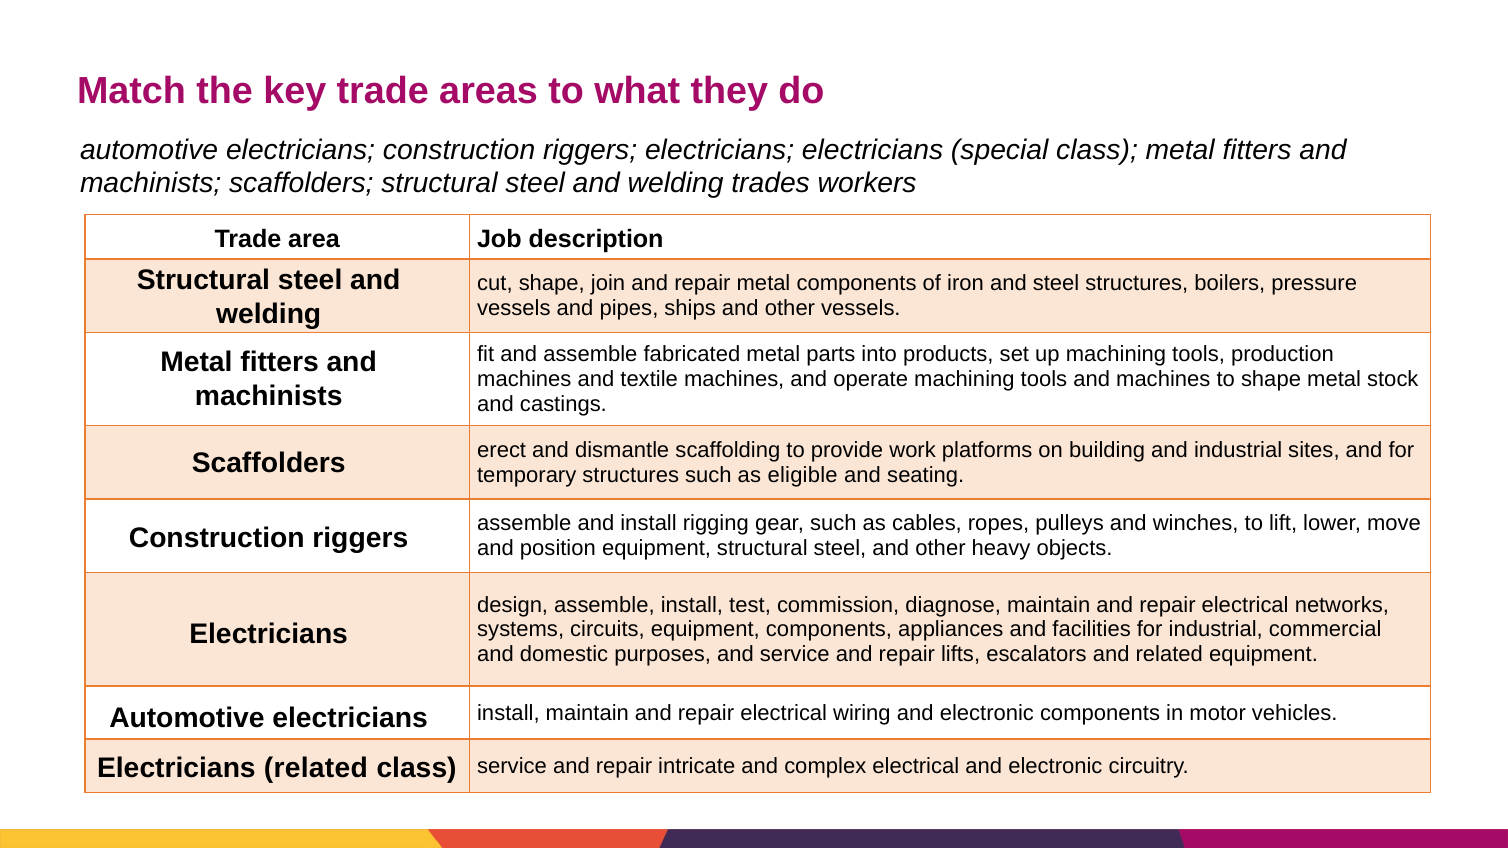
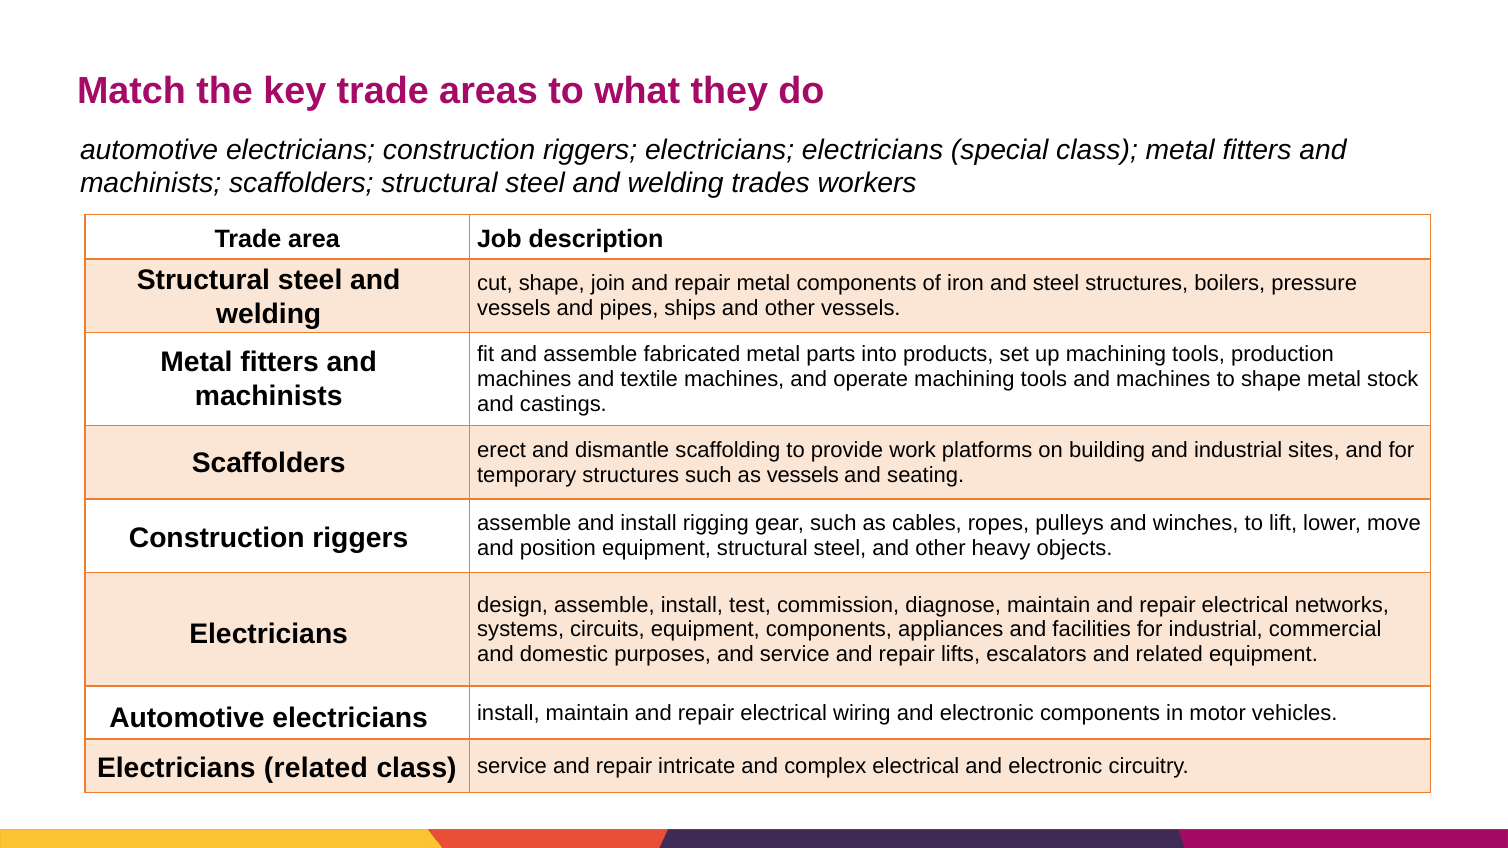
as eligible: eligible -> vessels (803, 475)
